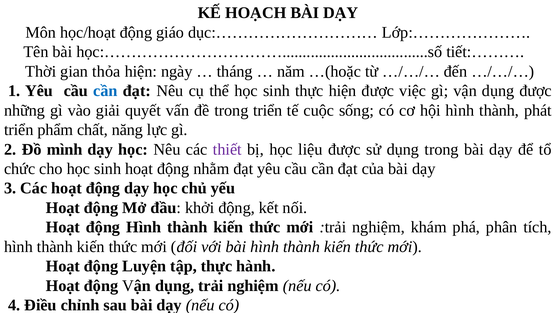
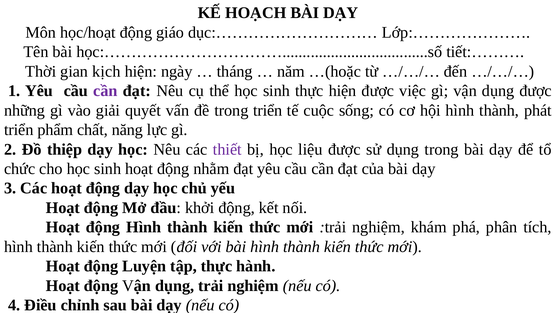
thỏa: thỏa -> kịch (106, 71)
cần colour: blue -> purple (105, 91)
mình: mình -> thiệp (65, 149)
